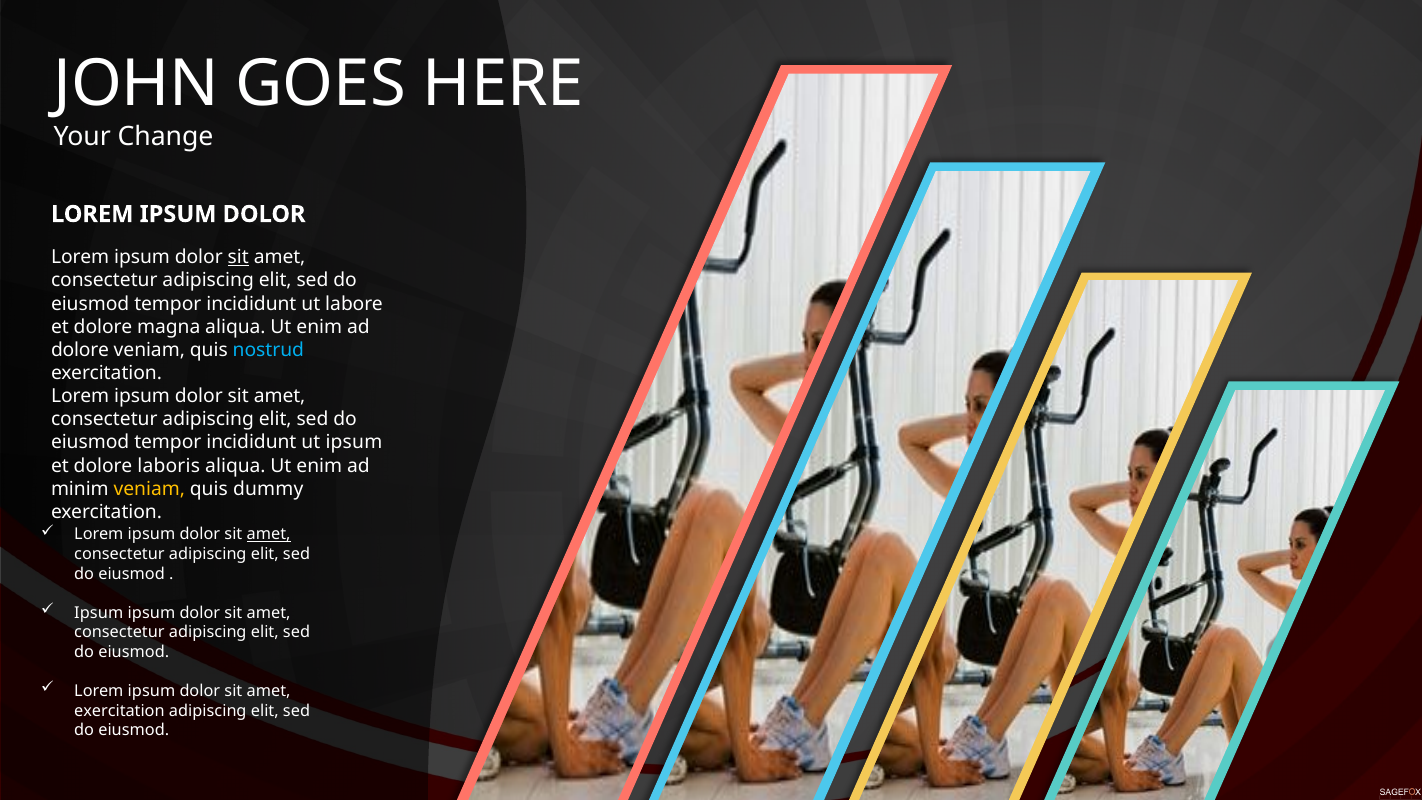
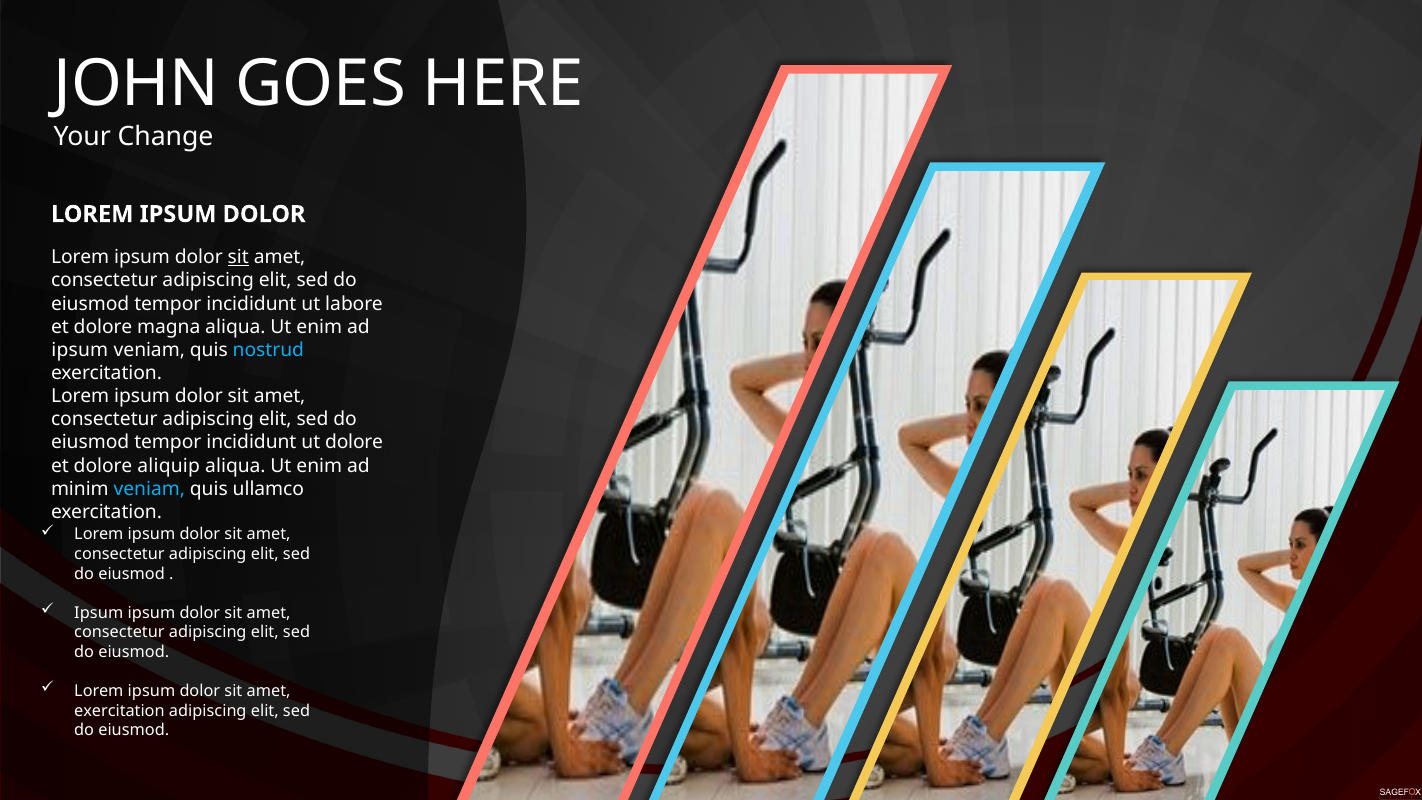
dolore: dolore -> ipsum (80, 350)
ut ipsum: ipsum -> dolore (354, 443)
laboris: laboris -> aliquip (169, 466)
veniam colour: yellow -> light blue (149, 489)
dummy: dummy -> ullamco (268, 489)
amet underline: present -> none (269, 534)
